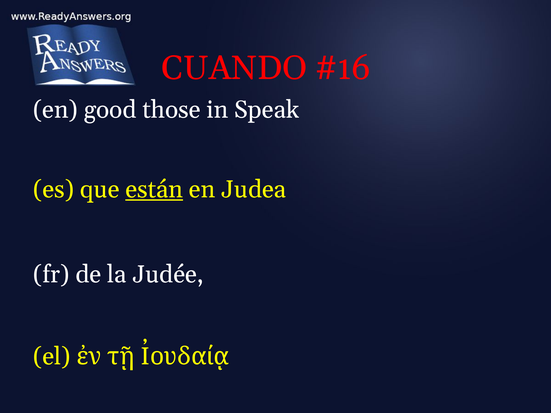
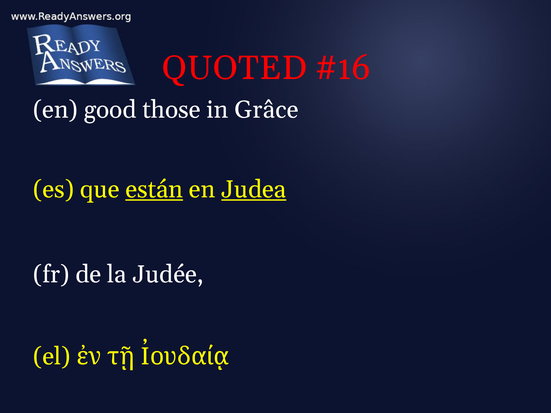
CUANDO: CUANDO -> QUOTED (234, 68)
Speak: Speak -> Grâce (267, 110)
Judea underline: none -> present (254, 190)
